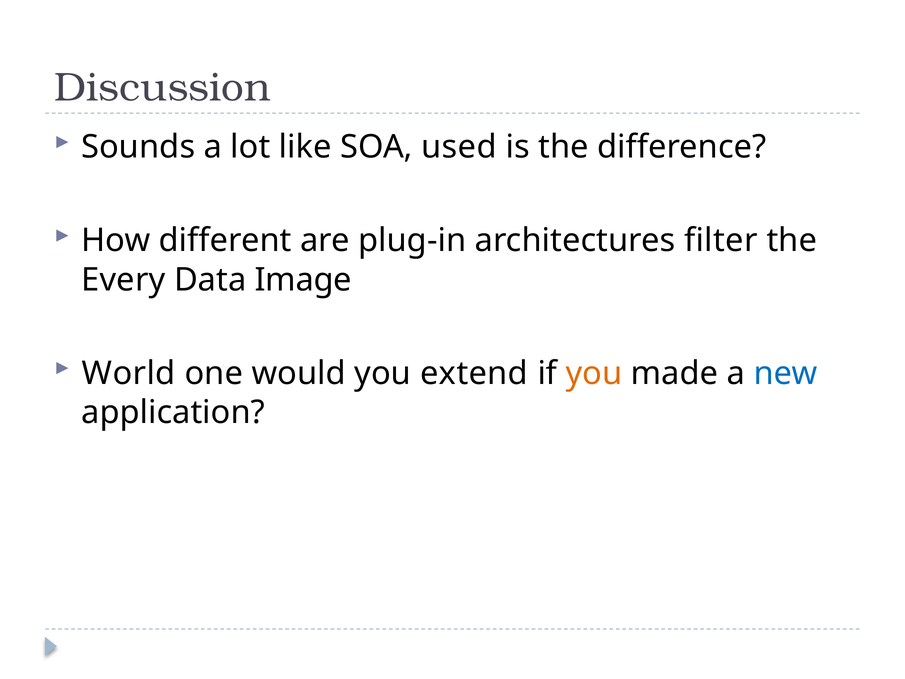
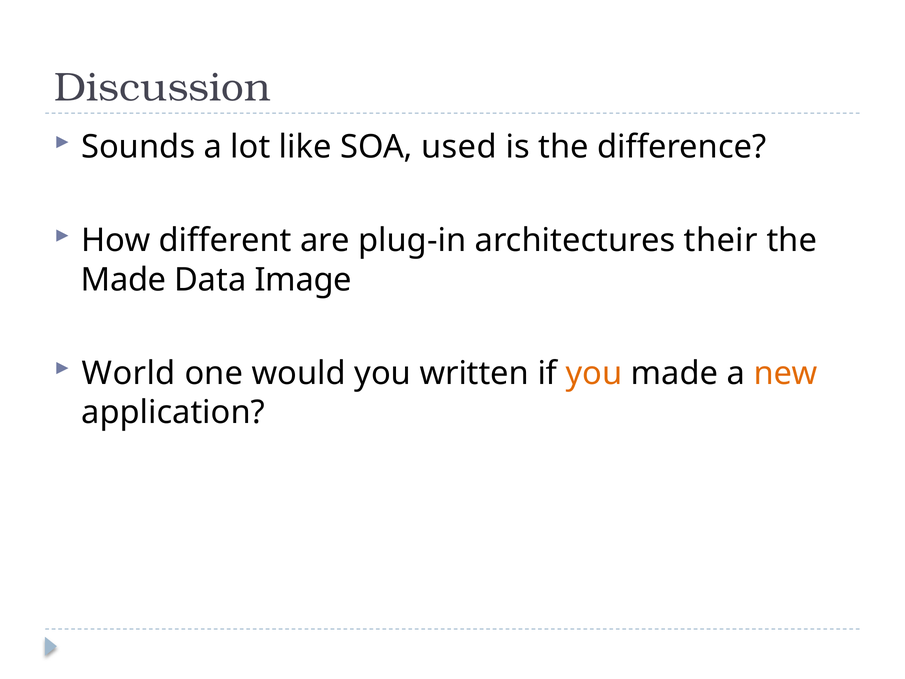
filter: filter -> their (721, 241)
Every: Every -> Made (124, 280)
extend: extend -> written (474, 373)
new colour: blue -> orange (786, 373)
